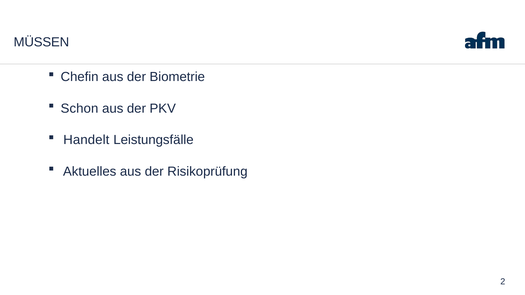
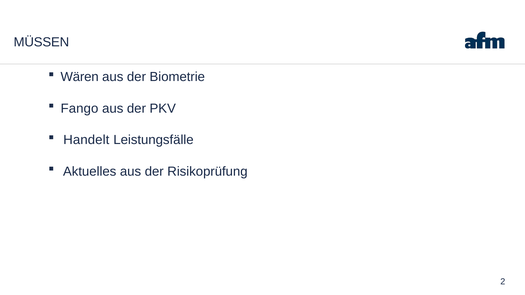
Chefin: Chefin -> Wären (80, 77)
Schon: Schon -> Fango (80, 109)
